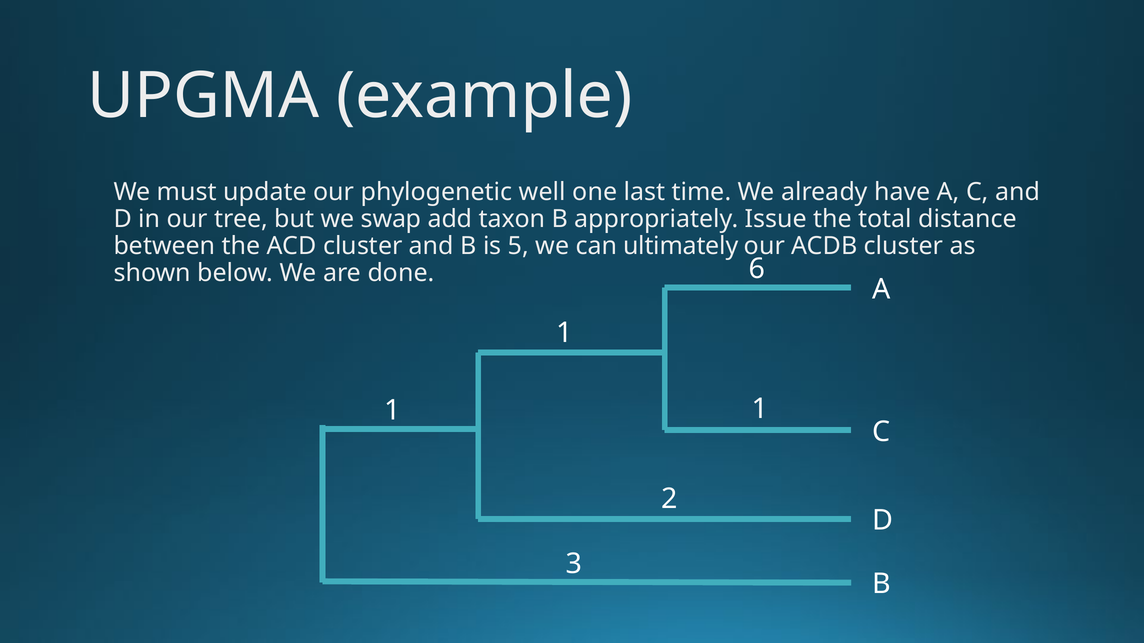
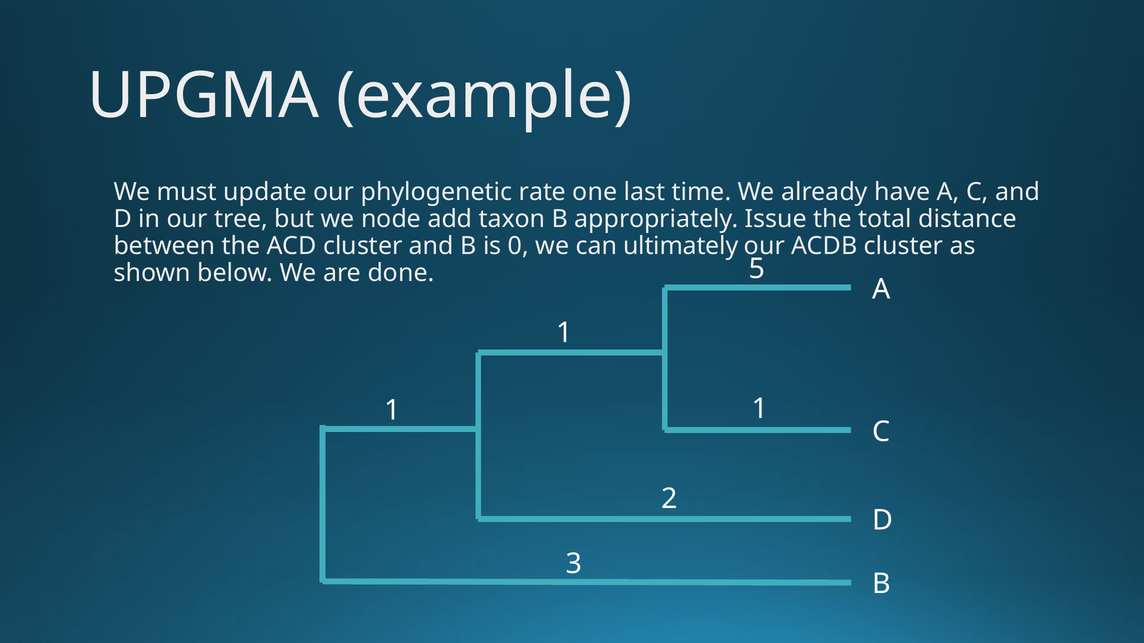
well: well -> rate (542, 192)
swap: swap -> node (391, 219)
5: 5 -> 0 (518, 246)
6: 6 -> 5 (757, 269)
